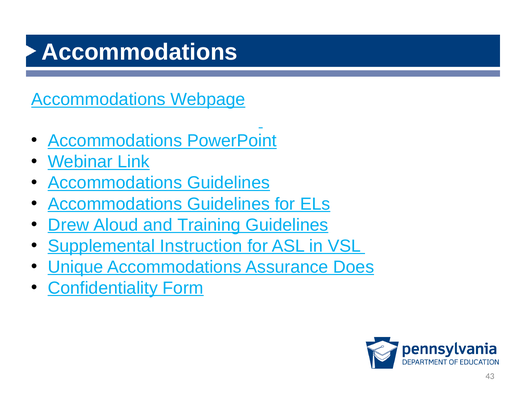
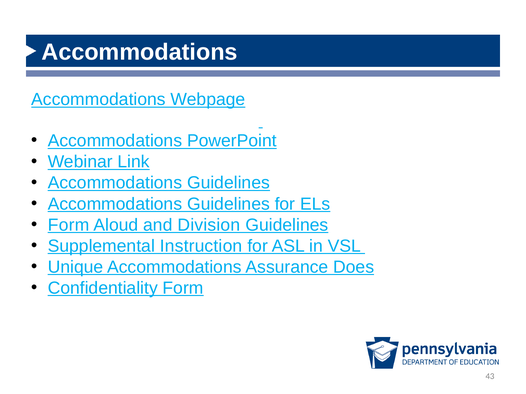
Drew: Drew -> Form (69, 225)
Training: Training -> Division (209, 225)
